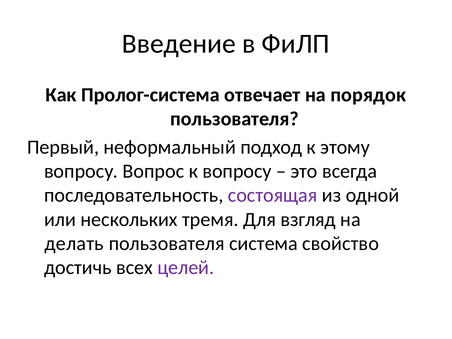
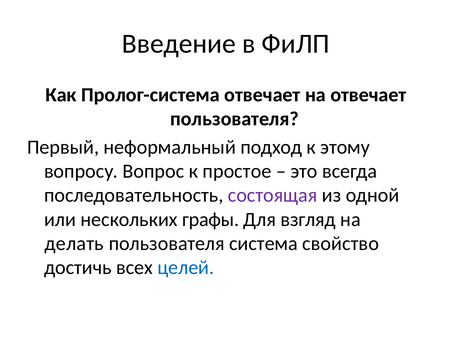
на порядок: порядок -> отвечает (368, 95)
к вопросу: вопросу -> простое (237, 171)
тремя: тремя -> графы (211, 219)
целей colour: purple -> blue (186, 268)
